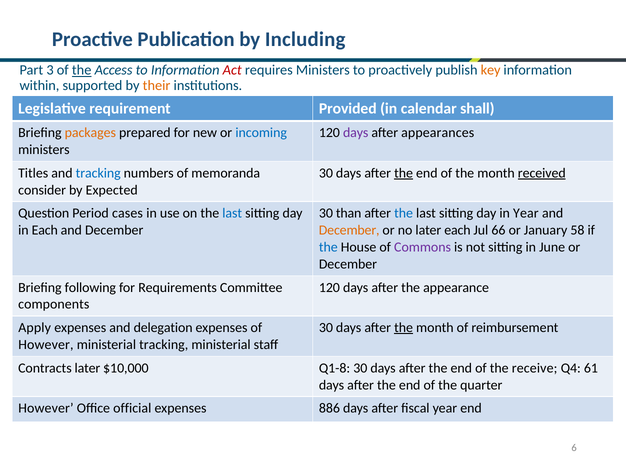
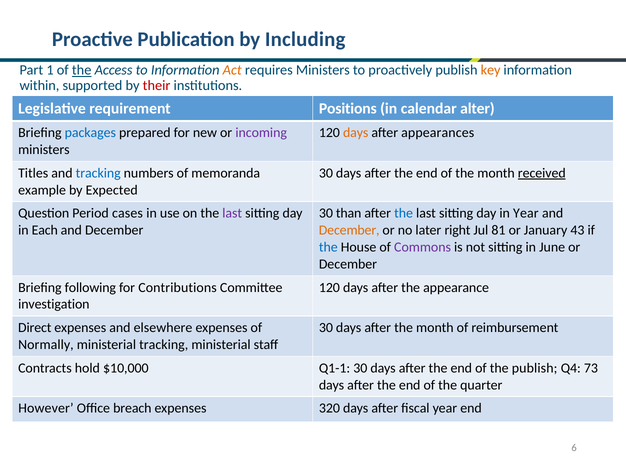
3: 3 -> 1 (50, 70)
Act colour: red -> orange (232, 70)
their colour: orange -> red (157, 86)
Provided: Provided -> Positions (348, 109)
shall: shall -> alter (477, 109)
packages colour: orange -> blue (90, 133)
incoming colour: blue -> purple (261, 133)
days colour: purple -> orange (356, 133)
the underline: present -> none (404, 173)
consider: consider -> example (42, 190)
last colour: blue -> purple (232, 213)
later each: each -> right (457, 230)
66: 66 -> 81 (499, 230)
58: 58 -> 43 (577, 230)
Requirements: Requirements -> Contributions (178, 288)
components: components -> investigation (54, 305)
Apply: Apply -> Direct (35, 328)
delegation: delegation -> elsewhere (163, 328)
the underline: present -> none (404, 328)
However: However -> Normally (46, 345)
Contracts later: later -> hold (87, 368)
Q1-8: Q1-8 -> Q1-1 (335, 368)
the receive: receive -> publish (535, 368)
61: 61 -> 73 (591, 368)
official: official -> breach (132, 409)
886: 886 -> 320 (329, 409)
